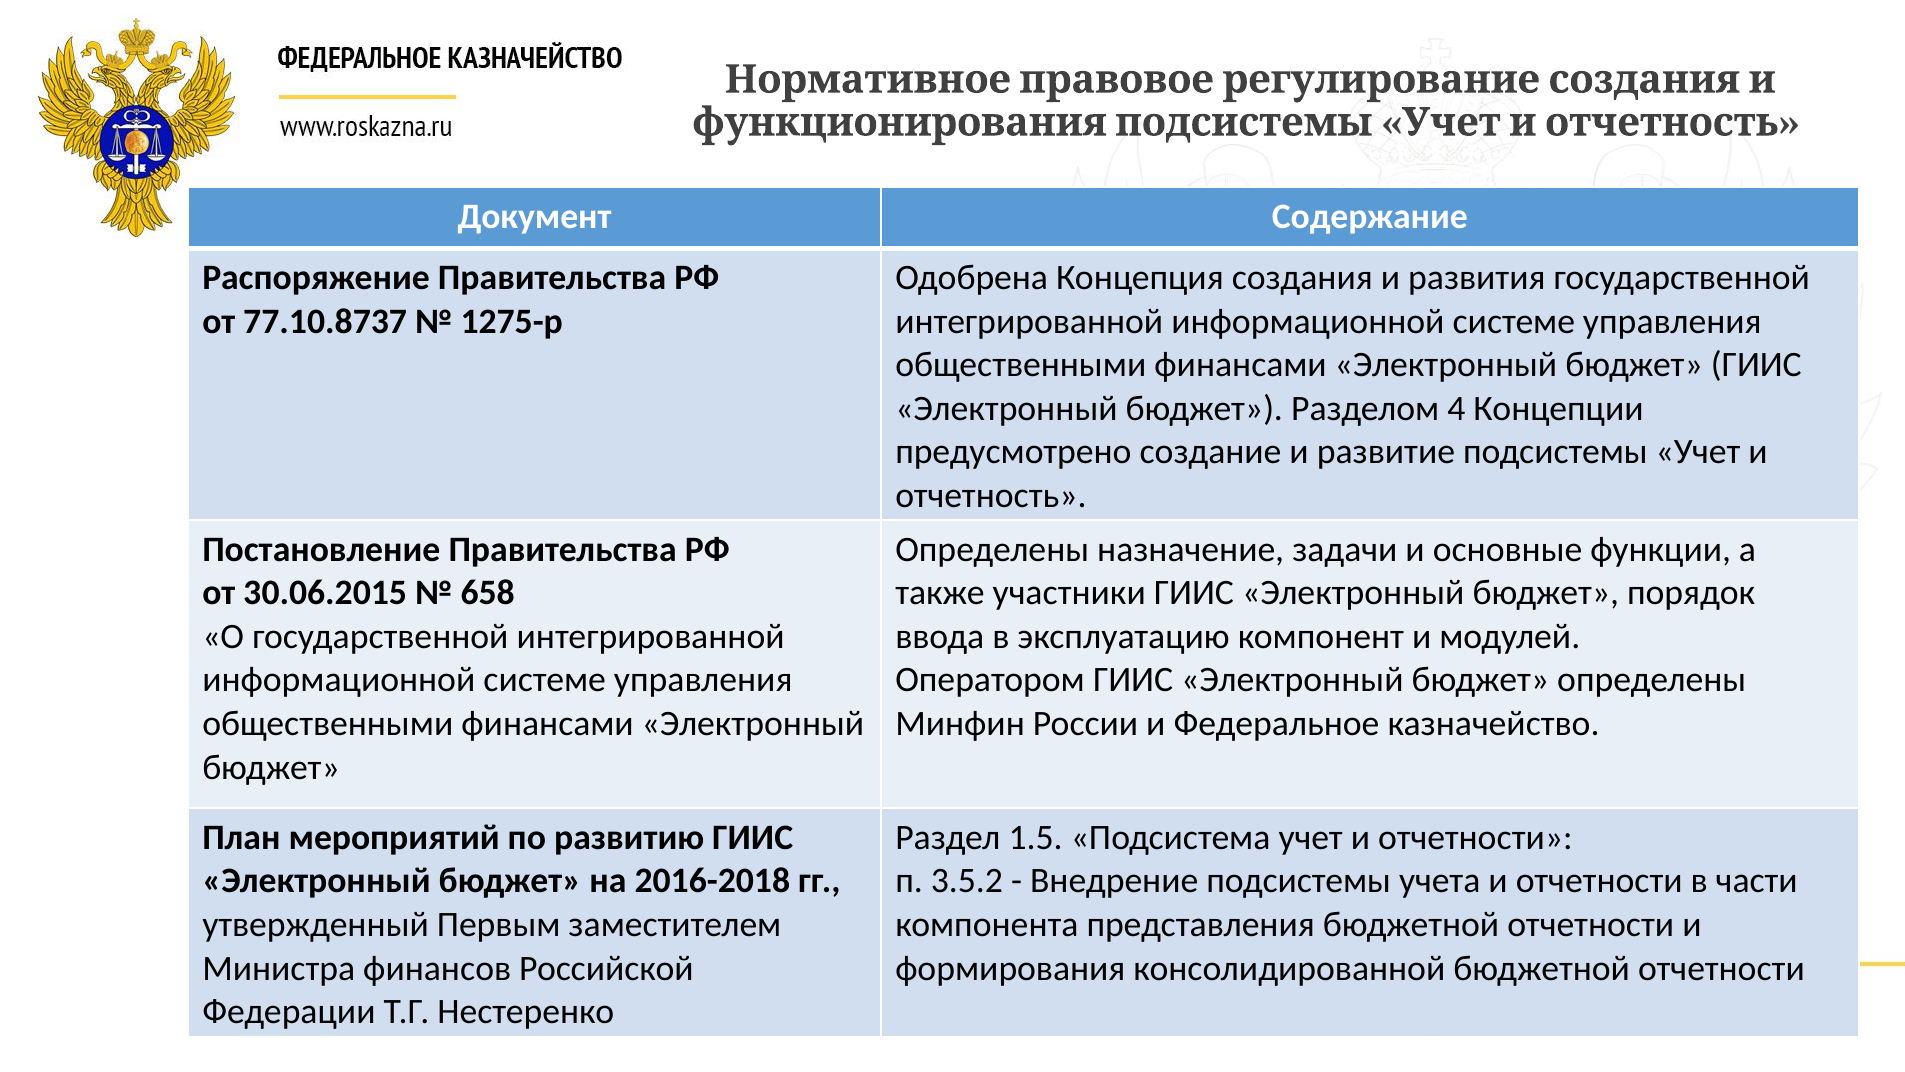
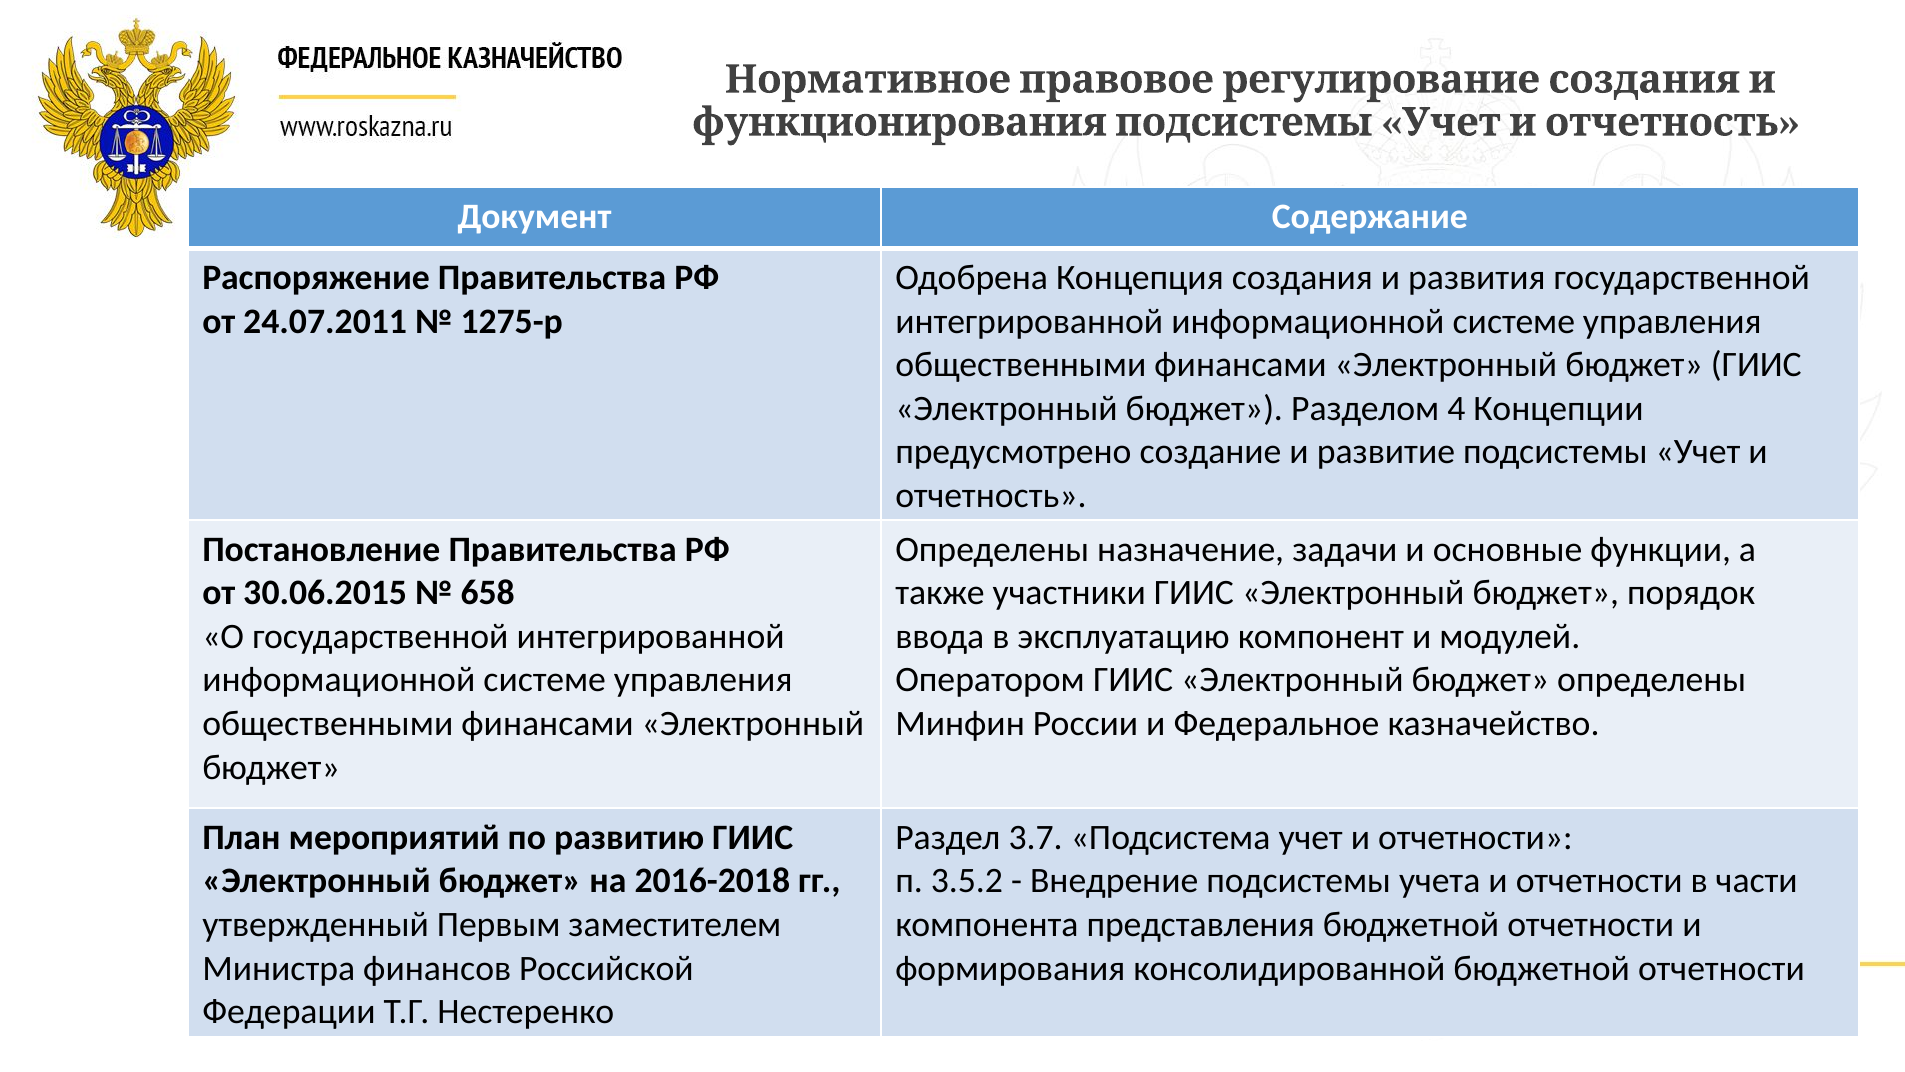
77.10.8737: 77.10.8737 -> 24.07.2011 (325, 321)
1.5: 1.5 -> 3.7 (1036, 837)
